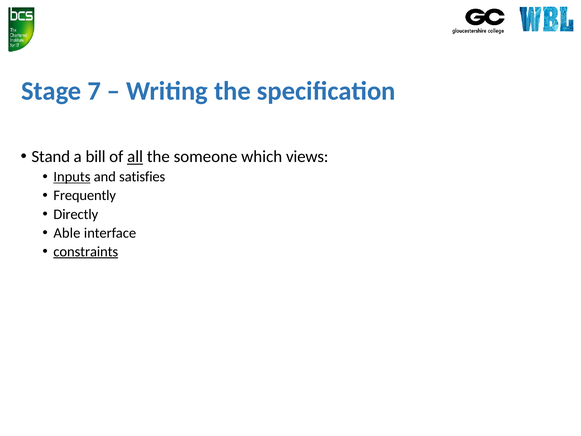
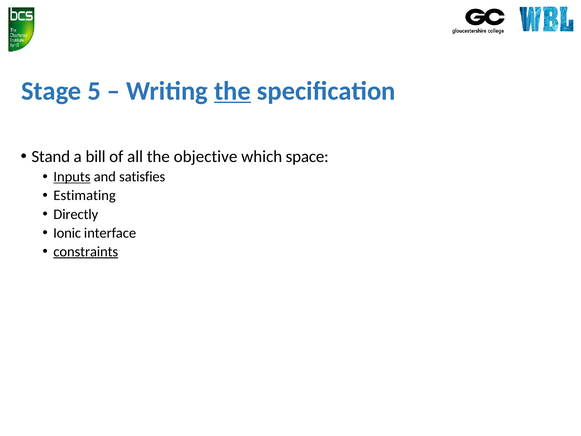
7: 7 -> 5 (94, 91)
the underline: none -> present (232, 91)
all underline: present -> none (135, 157)
someone: someone -> objective (206, 157)
views: views -> space (307, 157)
Frequently: Frequently -> Estimating (85, 195)
Able: Able -> Ionic (67, 233)
